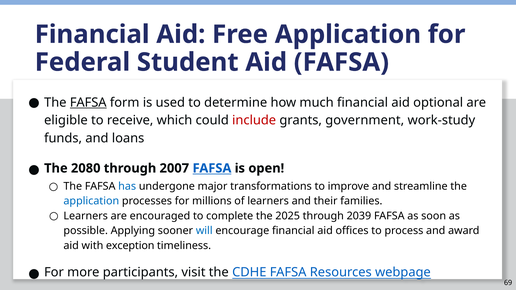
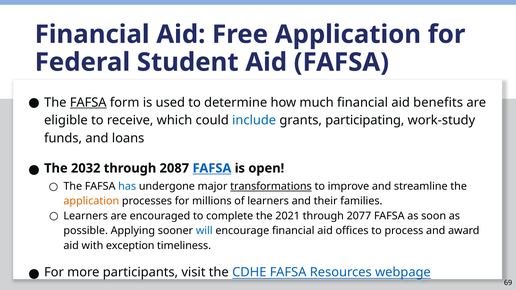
optional: optional -> benefits (438, 103)
include colour: red -> blue (254, 120)
government: government -> participating (365, 120)
2080: 2080 -> 2032 (86, 168)
2007: 2007 -> 2087 (174, 168)
transformations underline: none -> present (271, 186)
application colour: blue -> orange (91, 201)
2025: 2025 -> 2021 (288, 216)
2039: 2039 -> 2077 (359, 216)
